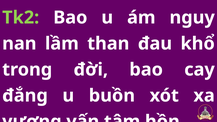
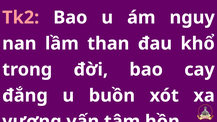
Tk2 colour: light green -> pink (21, 18)
